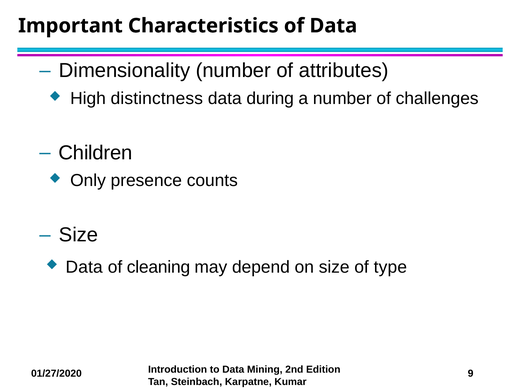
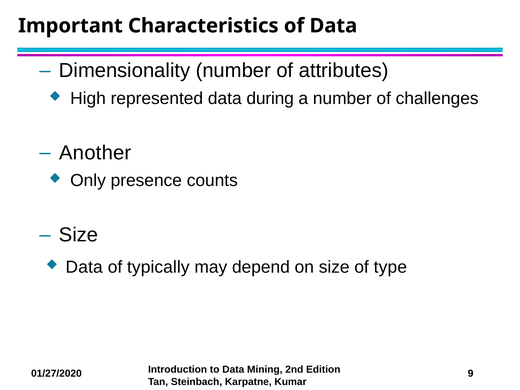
distinctness: distinctness -> represented (157, 98)
Children: Children -> Another (95, 153)
cleaning: cleaning -> typically (158, 267)
